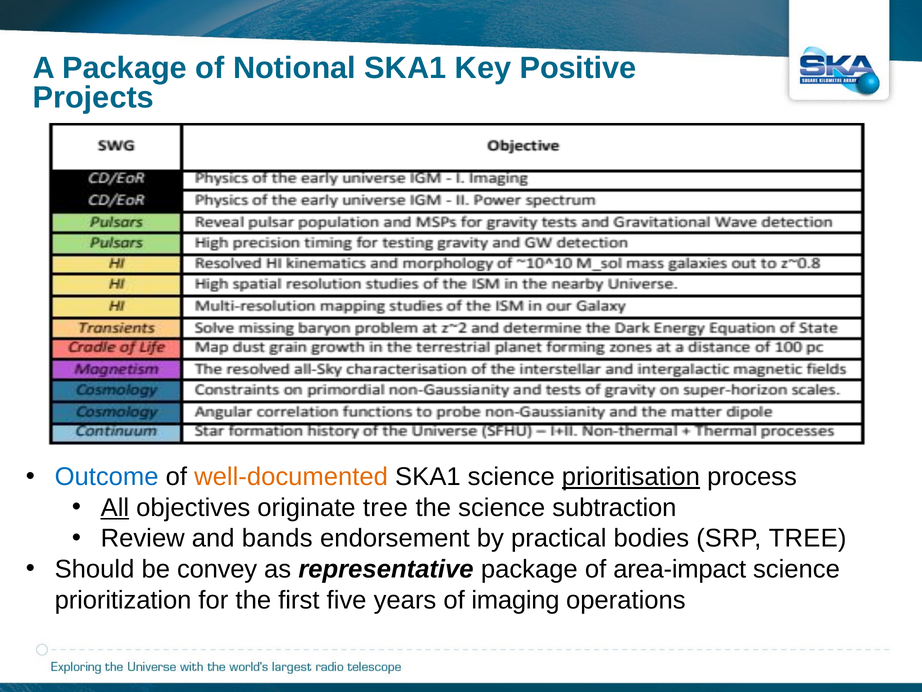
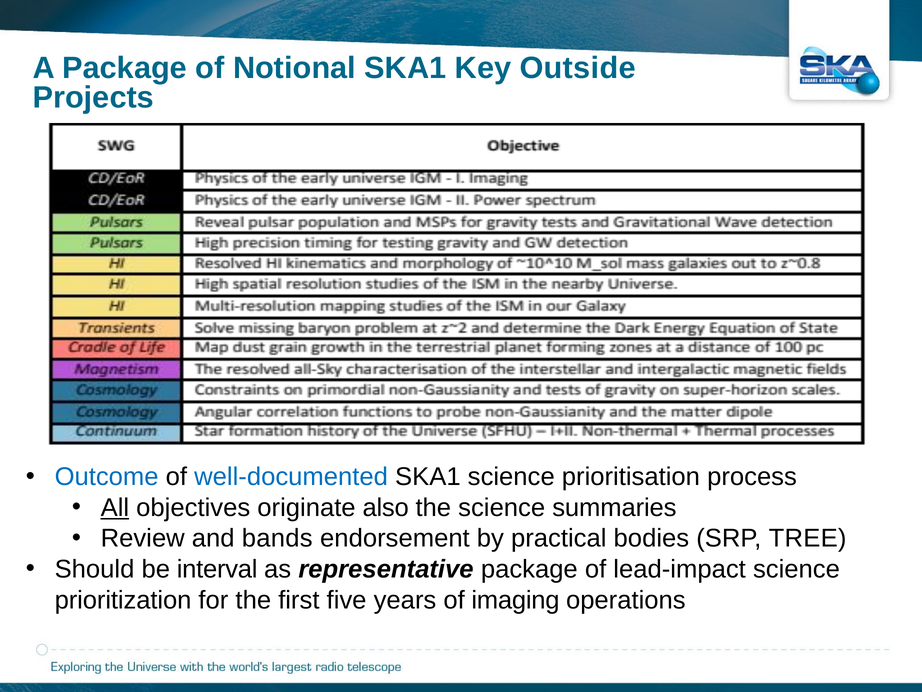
Positive: Positive -> Outside (578, 68)
well-documented colour: orange -> blue (291, 477)
prioritisation underline: present -> none (631, 477)
originate tree: tree -> also (386, 507)
subtraction: subtraction -> summaries (614, 507)
convey: convey -> interval (217, 569)
area-impact: area-impact -> lead-impact (680, 569)
